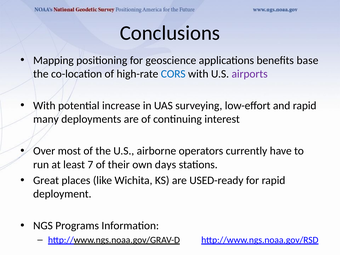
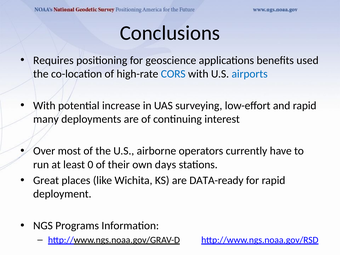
Mapping: Mapping -> Requires (53, 60)
base: base -> used (308, 60)
airports colour: purple -> blue (250, 74)
7: 7 -> 0 (90, 165)
USED-ready: USED-ready -> DATA-ready (216, 180)
